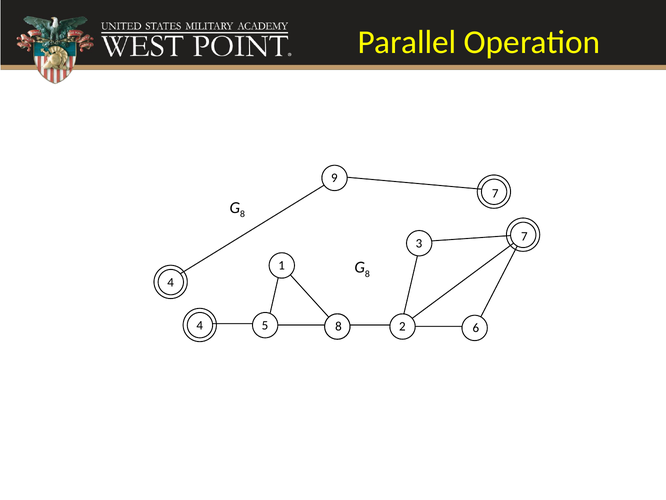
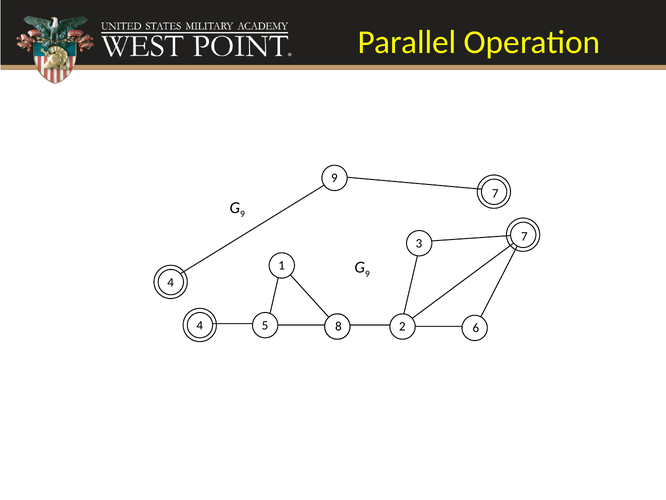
8: 8 -> 9 (242, 214)
8: 8 -> 9 (367, 274)
